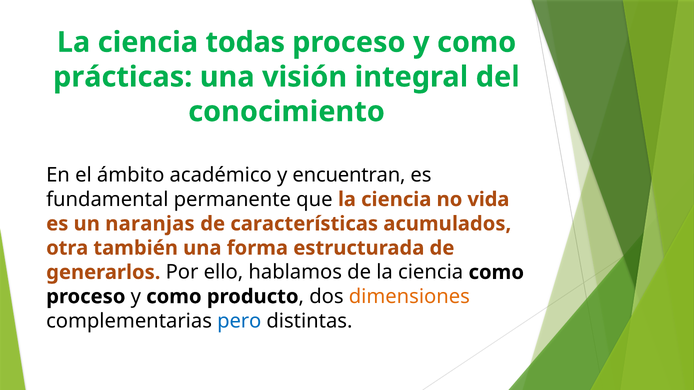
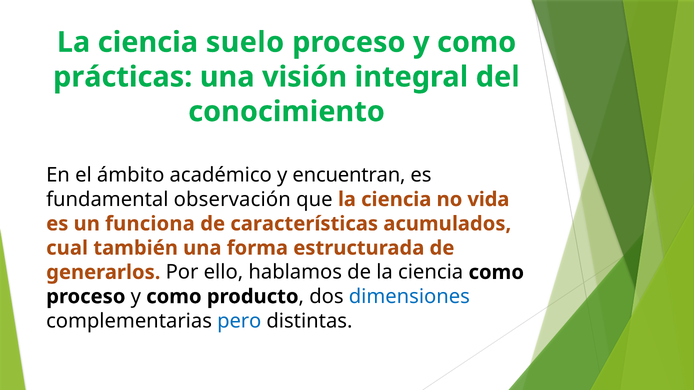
todas: todas -> suelo (245, 42)
permanente: permanente -> observación (232, 200)
naranjas: naranjas -> funciona (150, 224)
otra: otra -> cual (67, 248)
dimensiones colour: orange -> blue (409, 297)
